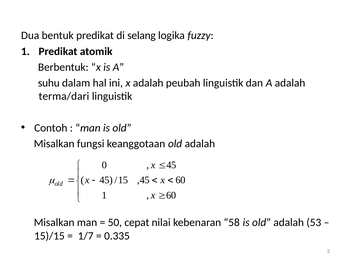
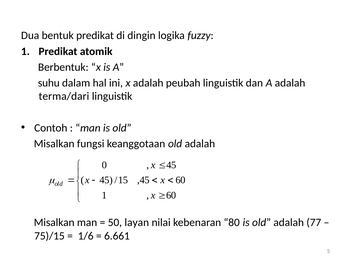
selang: selang -> dingin (141, 36)
cepat: cepat -> layan (137, 223)
58: 58 -> 80 (232, 223)
53: 53 -> 77 (314, 223)
15)/15: 15)/15 -> 75)/15 (49, 236)
1/7: 1/7 -> 1/6 (86, 236)
0.335: 0.335 -> 6.661 (117, 236)
